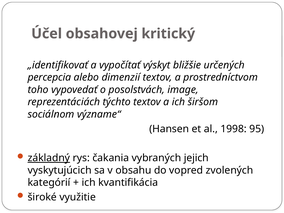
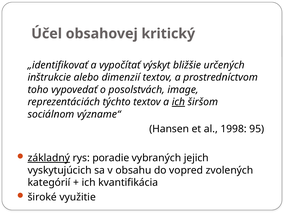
percepcia: percepcia -> inštrukcie (49, 77)
ich underline: none -> present (178, 102)
čakania: čakania -> poradie (111, 158)
